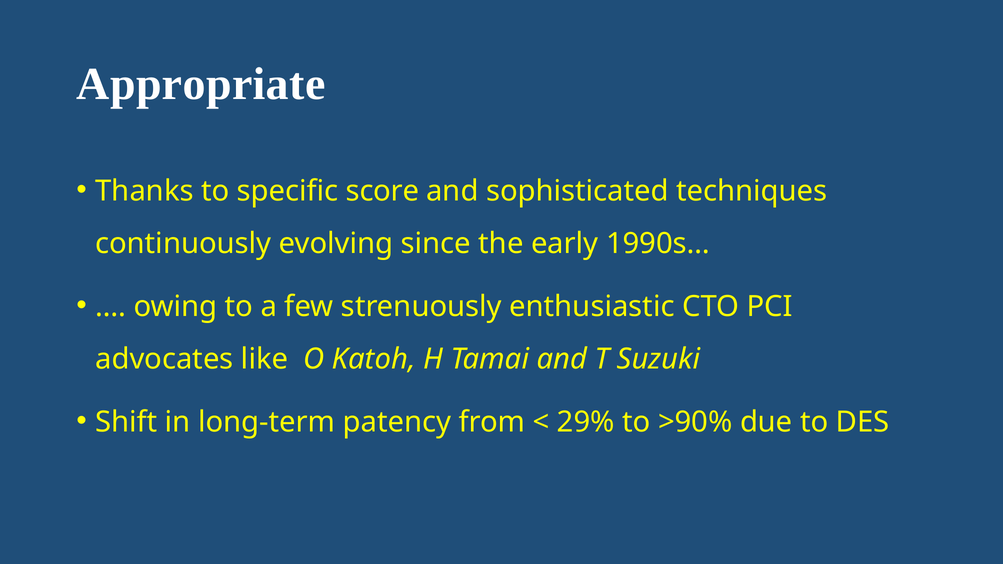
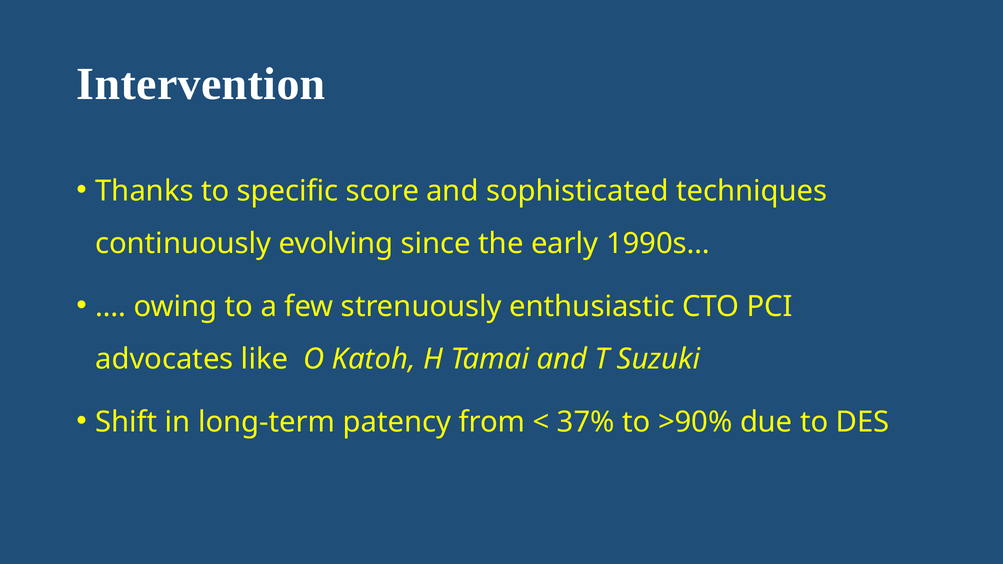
Appropriate: Appropriate -> Intervention (201, 84)
29%: 29% -> 37% (586, 422)
